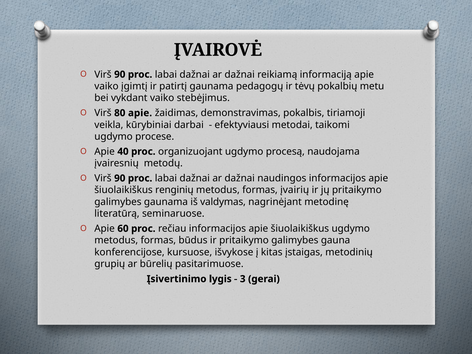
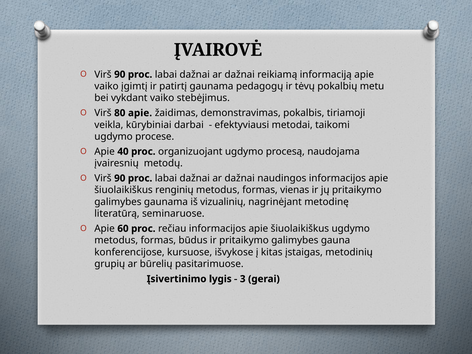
įvairių: įvairių -> vienas (295, 190)
valdymas: valdymas -> vizualinių (223, 202)
